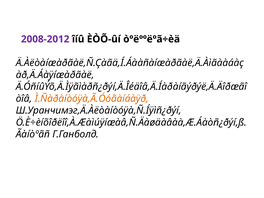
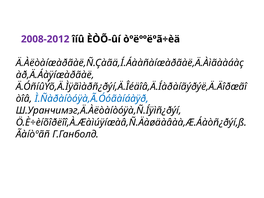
Ì.Ñàðàíòóÿà,Ã.Óóãàíáàÿð colour: orange -> blue (92, 99)
